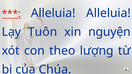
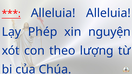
Tuôn: Tuôn -> Phép (43, 32)
